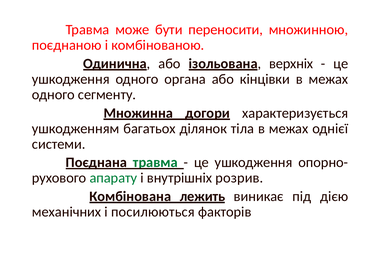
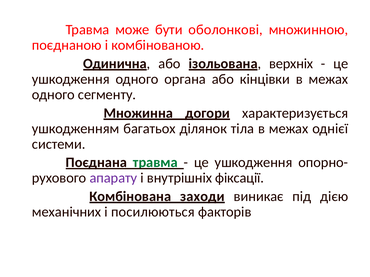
переносити: переносити -> оболонкові (226, 30)
апарату colour: green -> purple (113, 178)
розрив: розрив -> фіксації (240, 178)
лежить: лежить -> заходи (202, 197)
